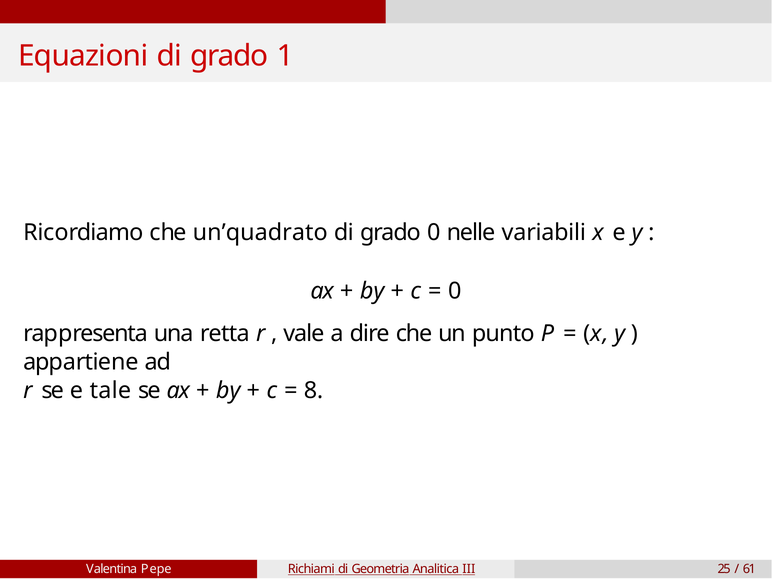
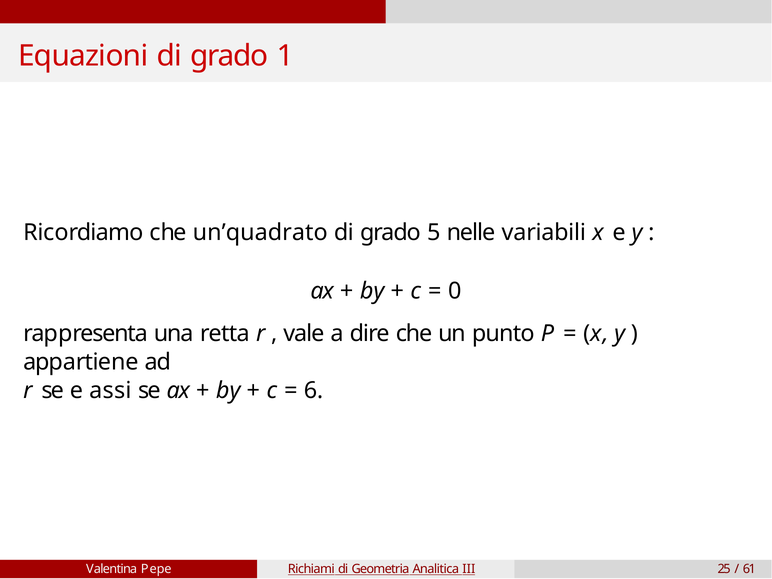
grado 0: 0 -> 5 (434, 233)
tale: tale -> assi (110, 391)
8: 8 -> 6 (313, 391)
